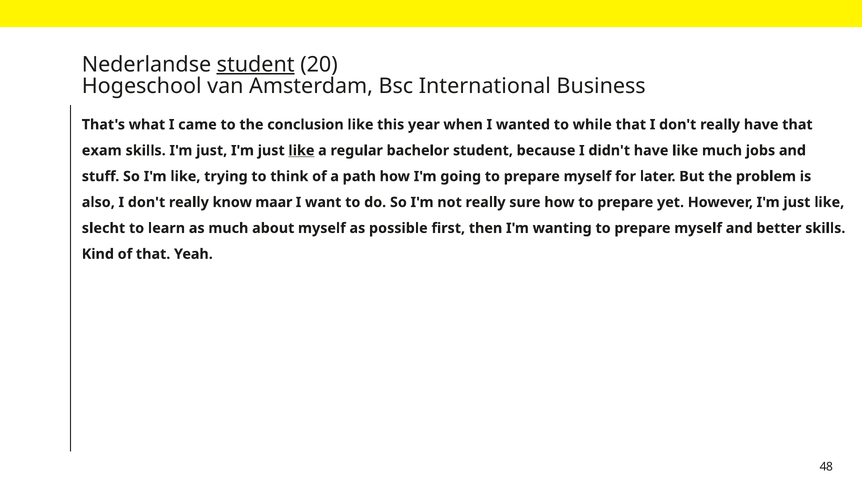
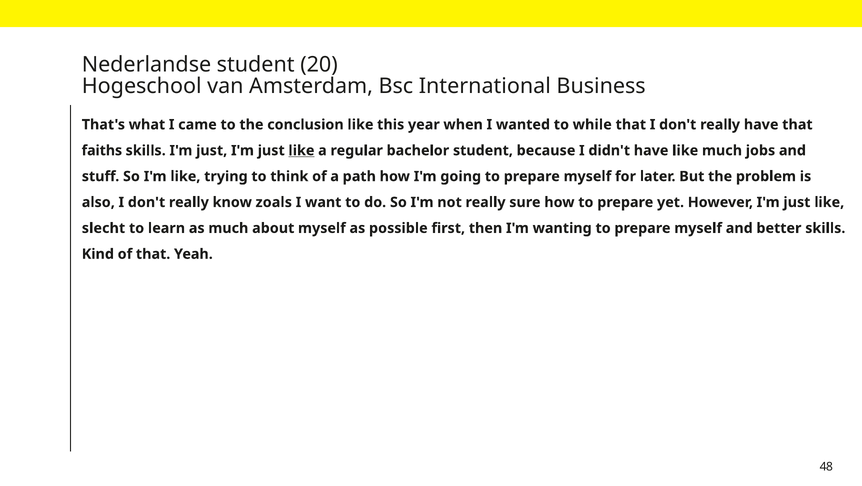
student underline: present -> none (256, 64)
exam: exam -> faiths (102, 150)
maar: maar -> zoals (274, 202)
